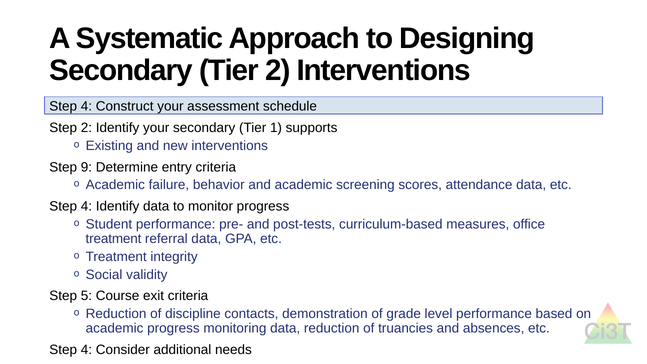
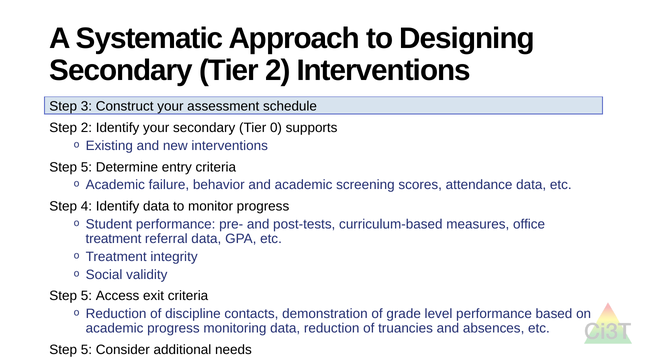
4: 4 -> 3 (86, 107)
1: 1 -> 0 (276, 128)
9: 9 -> 5 (86, 167)
Course: Course -> Access (118, 296)
4: 4 -> 5 (86, 350)
